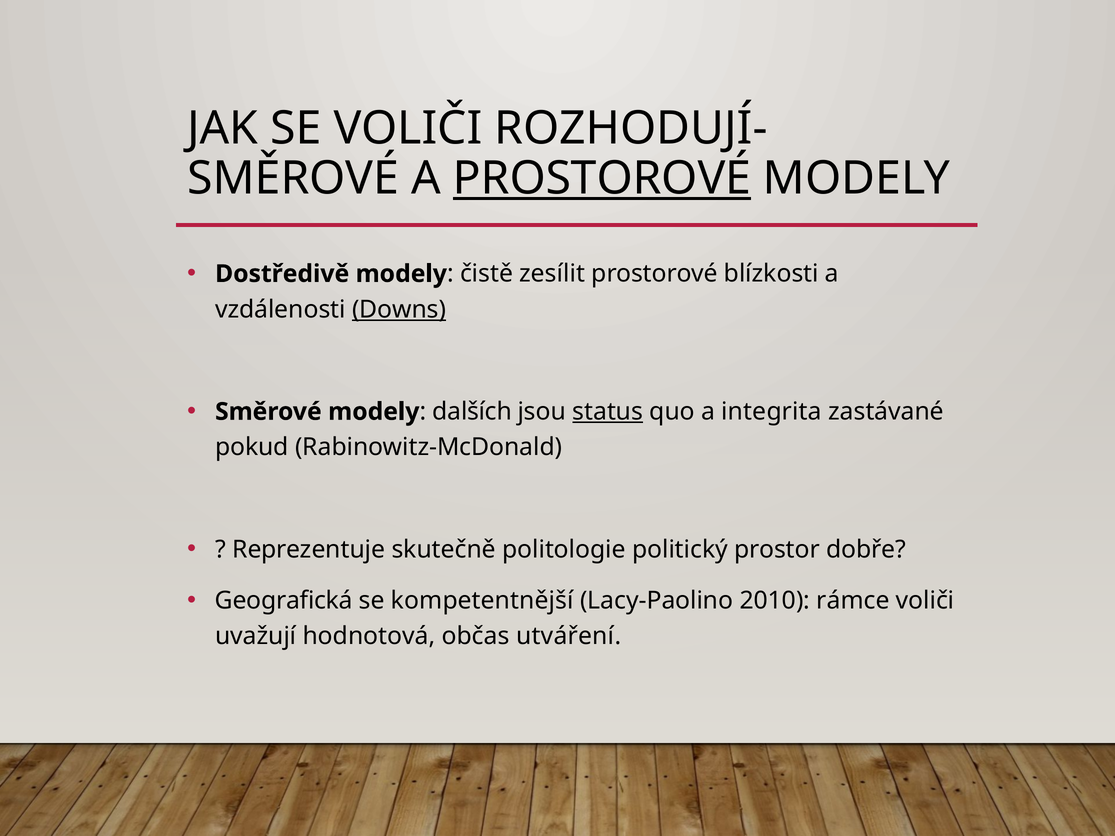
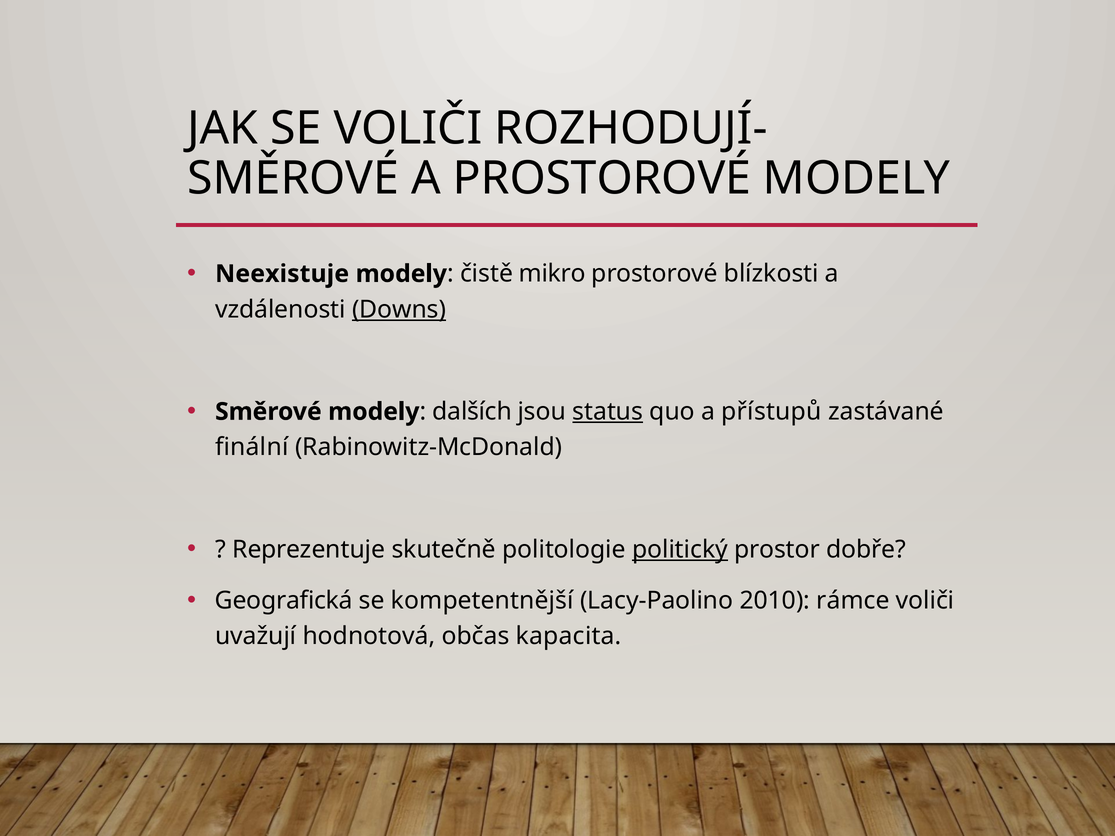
PROSTOROVÉ underline: present -> none (602, 179)
Dostředivě: Dostředivě -> Neexistuje (282, 274)
zesílit: zesílit -> mikro (552, 274)
integrita: integrita -> přístupů (772, 412)
pokud: pokud -> finální (252, 447)
politický underline: none -> present (680, 550)
utváření: utváření -> kapacita (569, 637)
